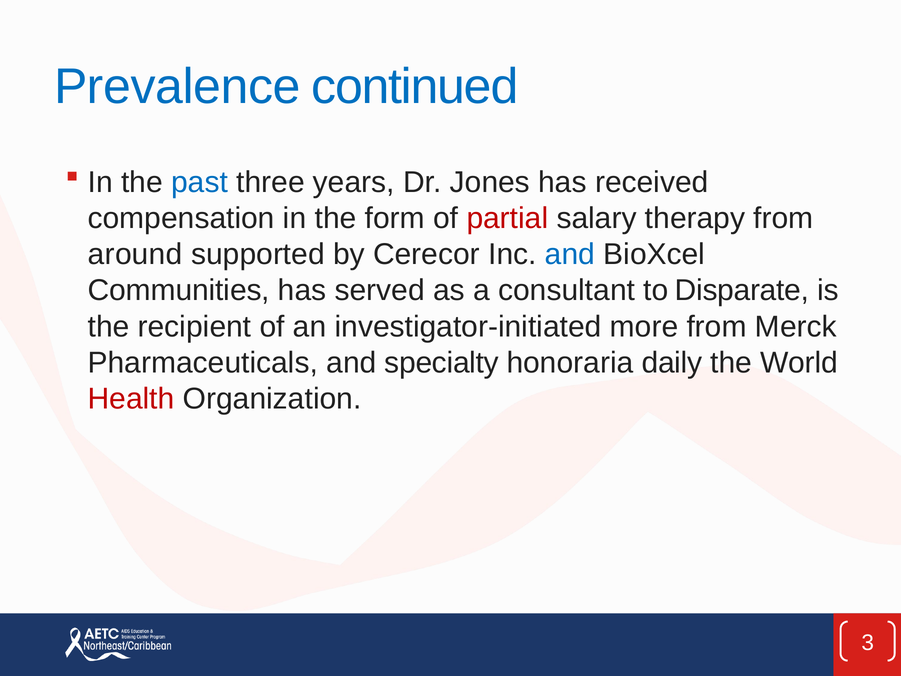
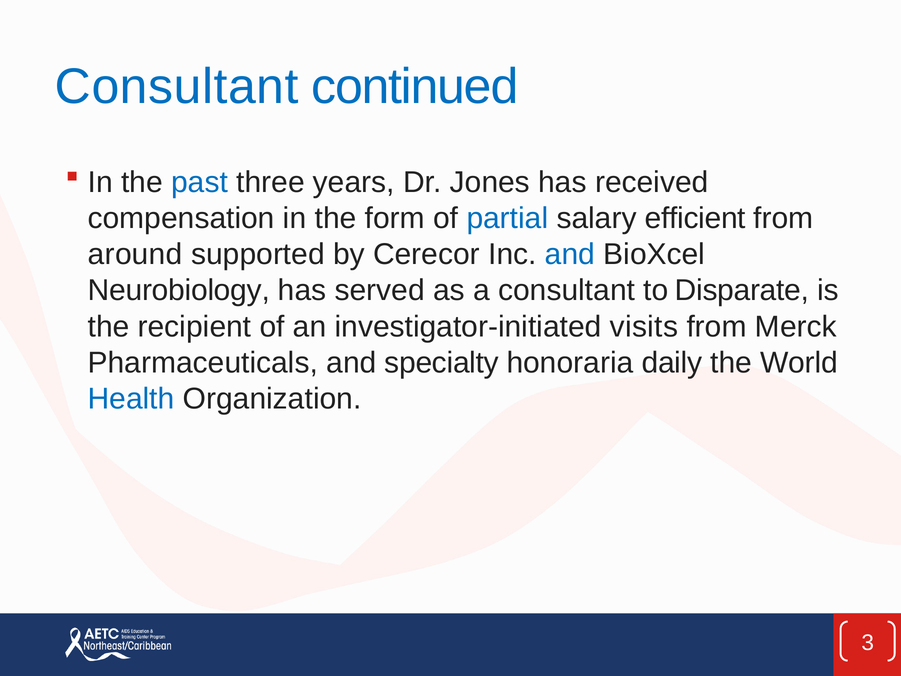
Prevalence: Prevalence -> Consultant (177, 87)
partial colour: red -> blue (507, 218)
therapy: therapy -> efficient (695, 218)
Communities: Communities -> Neurobiology (179, 290)
more: more -> visits (644, 326)
Health colour: red -> blue (131, 399)
